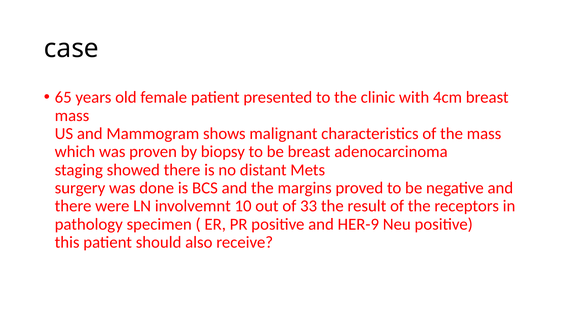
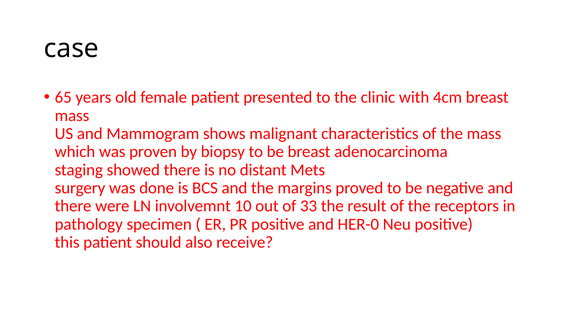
HER-9: HER-9 -> HER-0 (358, 224)
